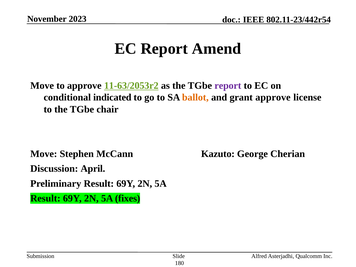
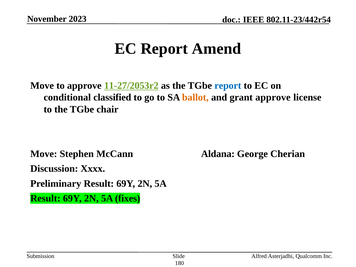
11-63/2053r2: 11-63/2053r2 -> 11-27/2053r2 (131, 86)
report colour: purple -> blue (228, 86)
indicated: indicated -> classified (112, 97)
Kazuto: Kazuto -> Aldana (218, 154)
April: April -> Xxxx (93, 169)
